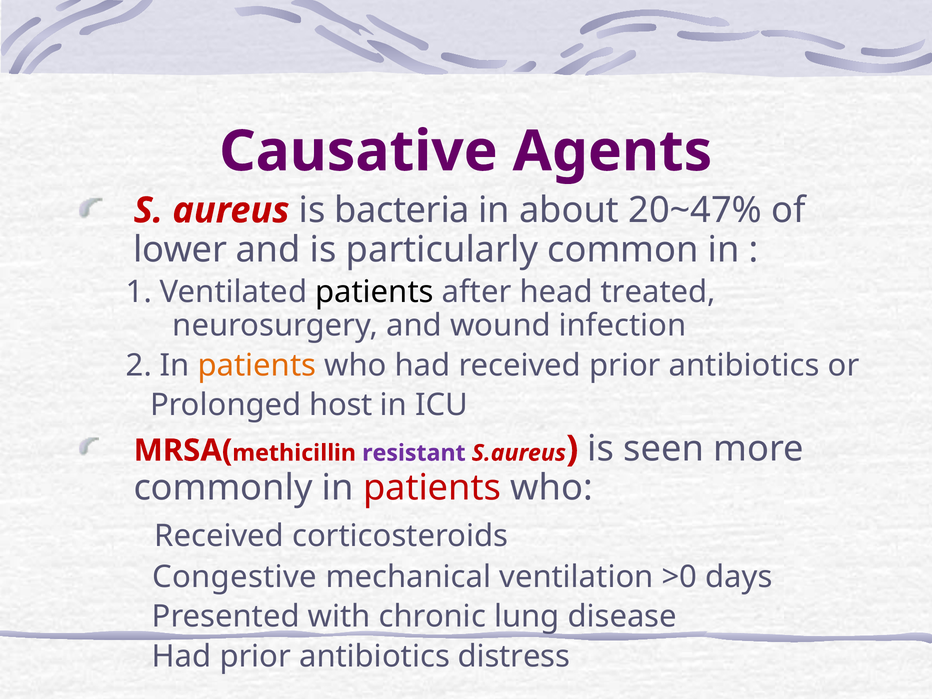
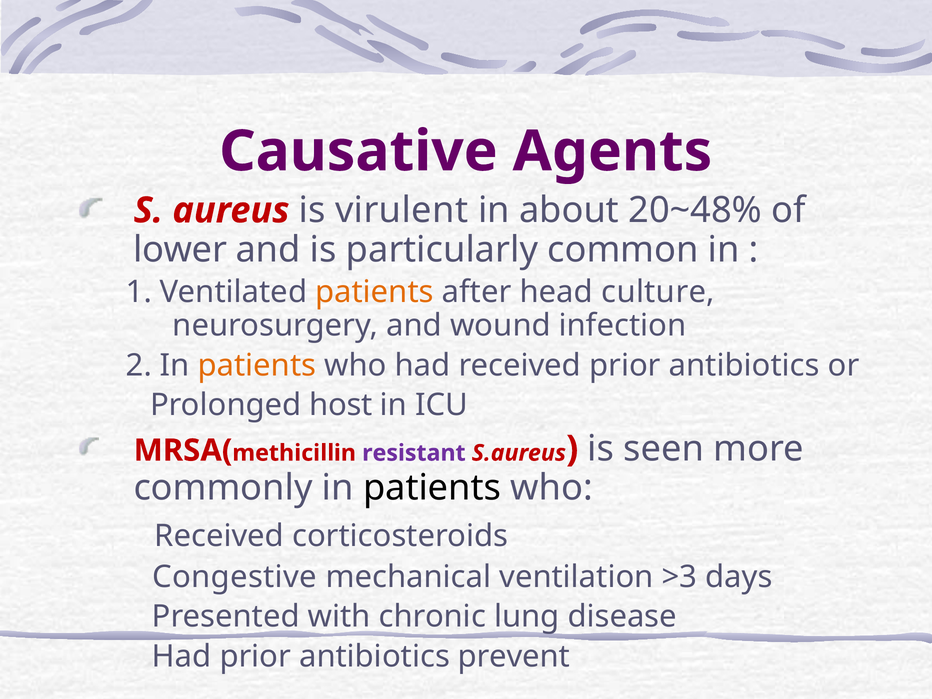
bacteria: bacteria -> virulent (402, 210)
20~47%: 20~47% -> 20~48% (695, 210)
patients colour: black -> orange (374, 292)
treated: treated -> culture (658, 292)
patients colour: red -> black (432, 488)
>0: >0 -> >3 (679, 577)
distress: distress -> prevent (514, 656)
